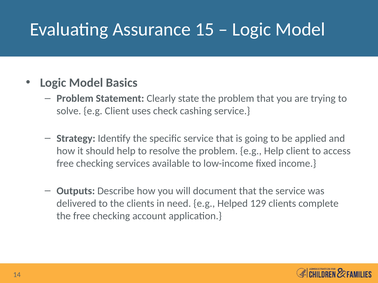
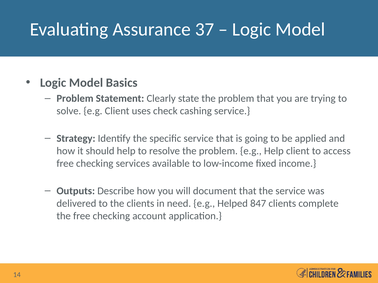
15: 15 -> 37 (205, 29)
129: 129 -> 847 (258, 204)
